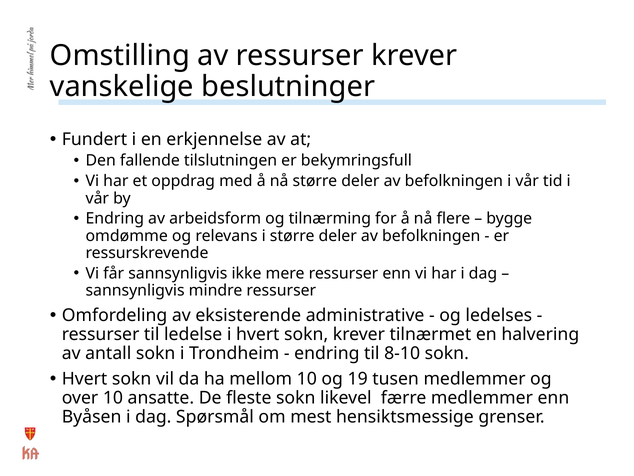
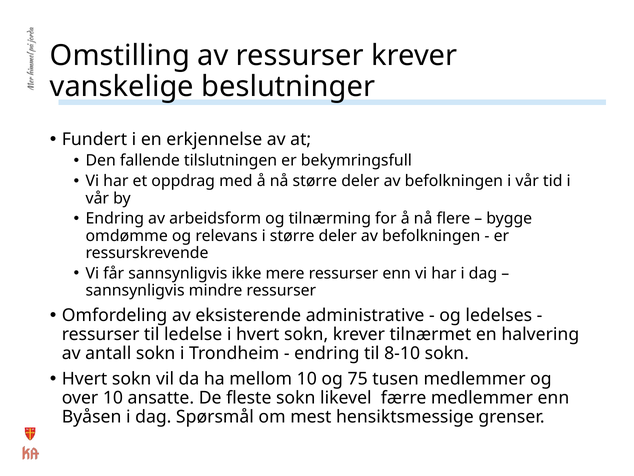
19: 19 -> 75 (358, 379)
